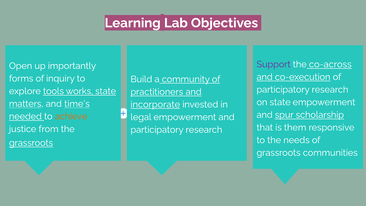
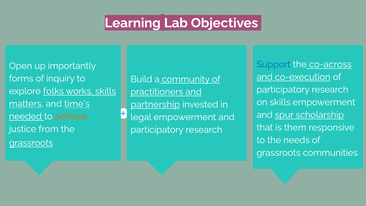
Support colour: purple -> blue (274, 64)
tools: tools -> folks (53, 91)
works state: state -> skills (106, 91)
on state: state -> skills (280, 102)
incorporate: incorporate -> partnership (155, 104)
